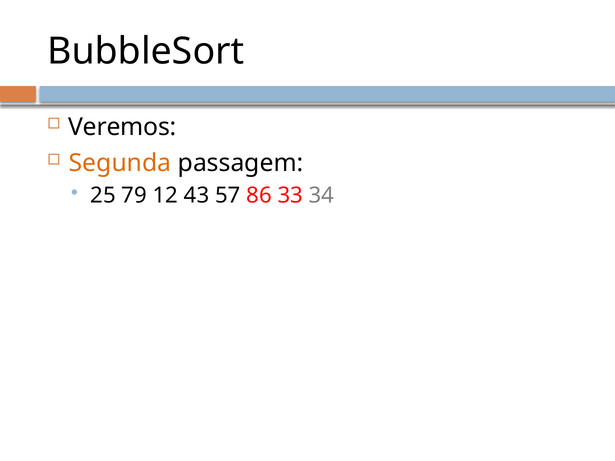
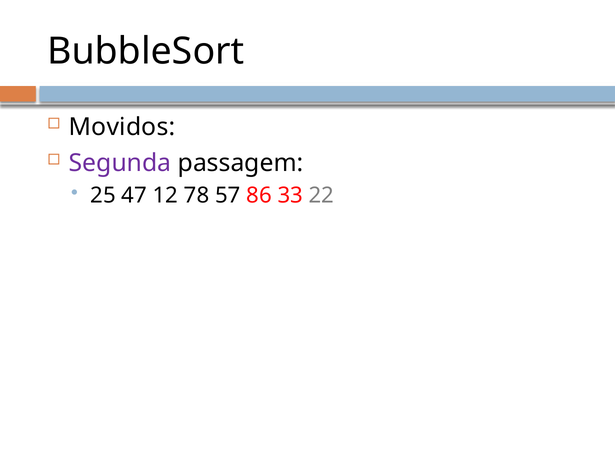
Veremos: Veremos -> Movidos (122, 127)
Segunda colour: orange -> purple (120, 163)
79: 79 -> 47 (134, 196)
43: 43 -> 78 (197, 196)
34: 34 -> 22 (321, 196)
